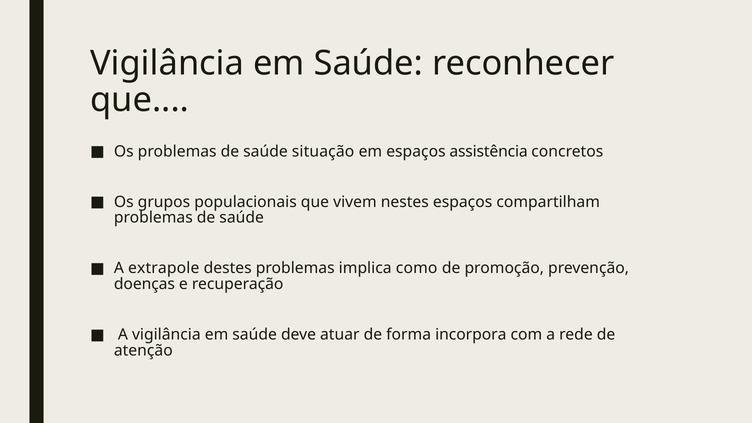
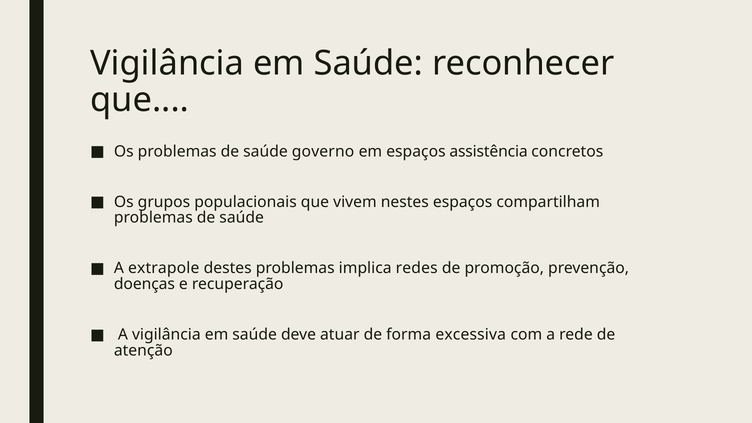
situação: situação -> governo (323, 151)
como: como -> redes (417, 268)
incorpora: incorpora -> excessiva (471, 335)
